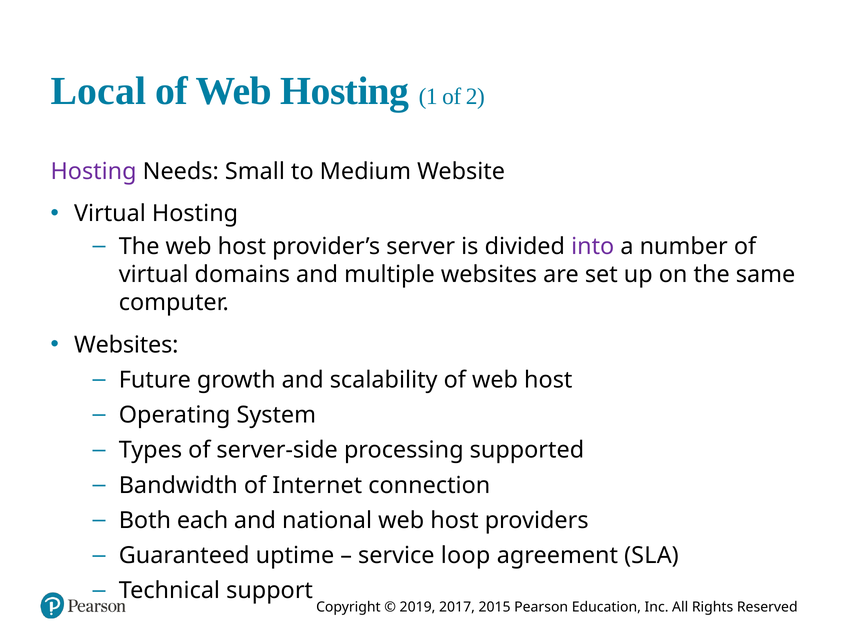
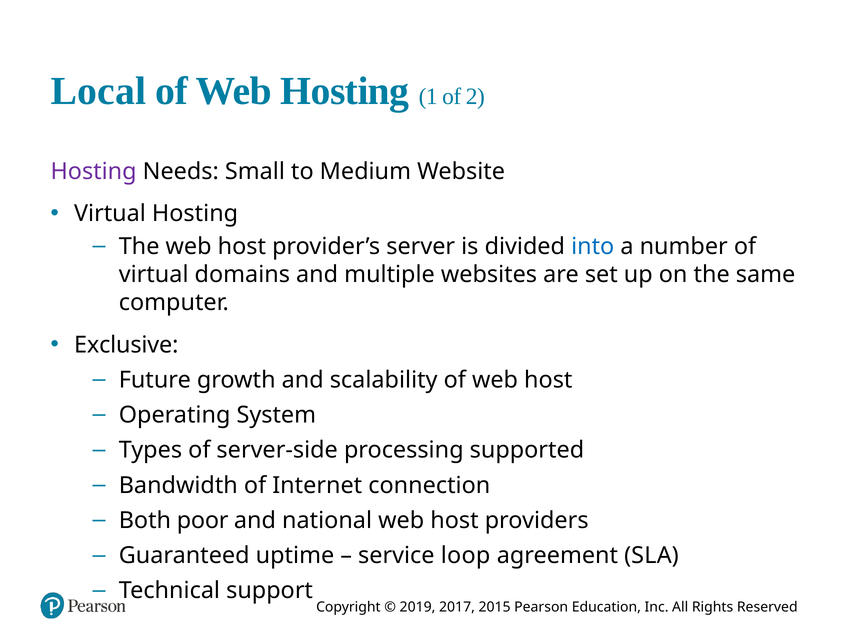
into colour: purple -> blue (593, 246)
Websites: Websites -> Exclusive (126, 345)
each: each -> poor (203, 520)
